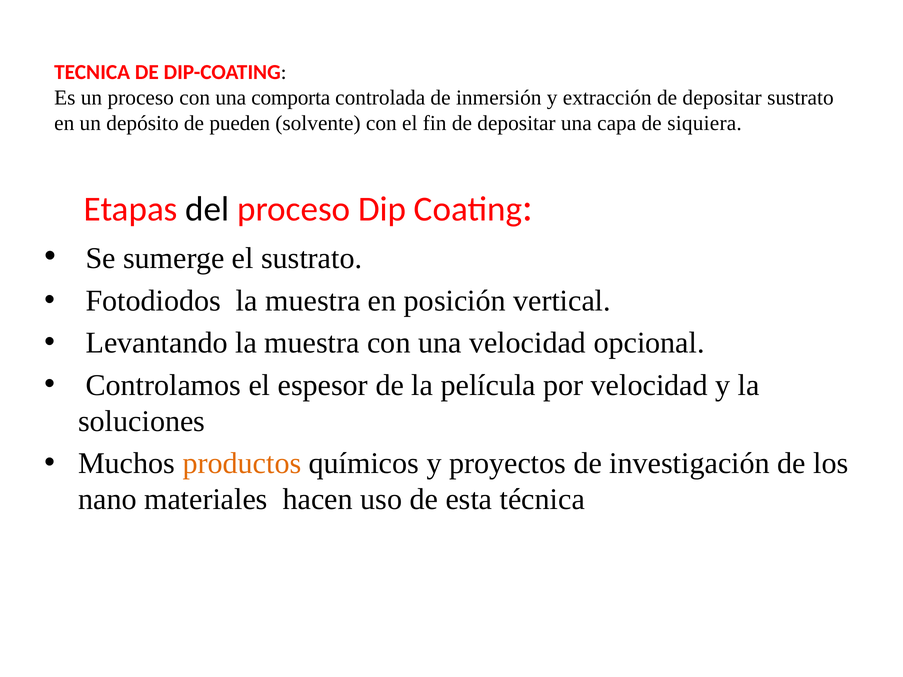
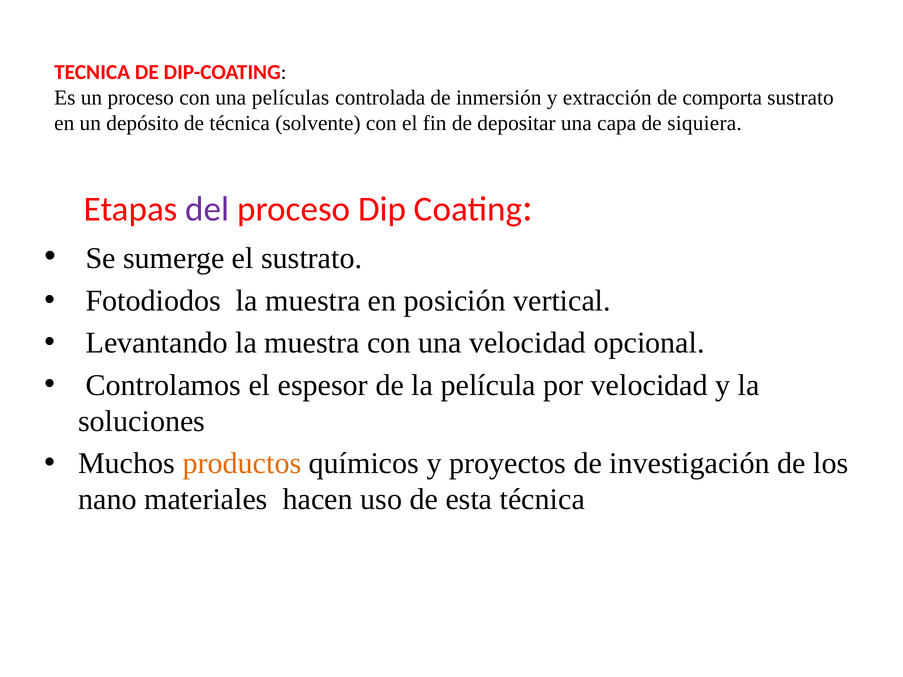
comporta: comporta -> películas (291, 98)
extracción de depositar: depositar -> comporta (722, 98)
de pueden: pueden -> técnica (240, 123)
del colour: black -> purple (207, 209)
